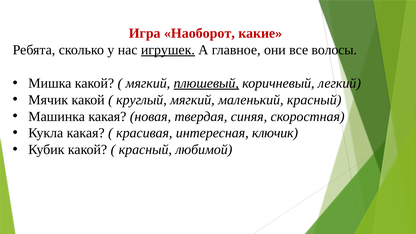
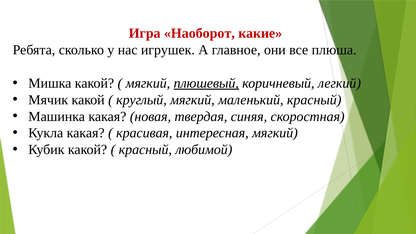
игрушек underline: present -> none (168, 50)
волосы: волосы -> плюша (334, 50)
интересная ключик: ключик -> мягкий (275, 133)
